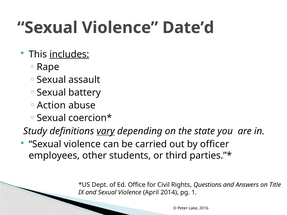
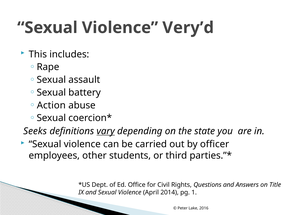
Date’d: Date’d -> Very’d (188, 28)
includes underline: present -> none (69, 54)
Study: Study -> Seeks (35, 131)
